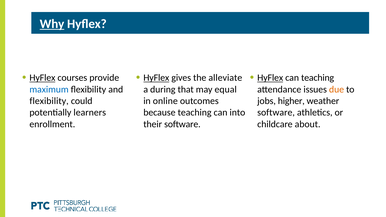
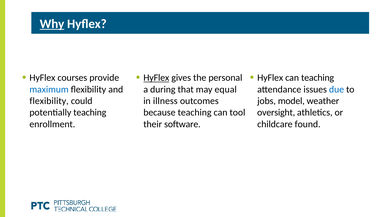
HyFlex underline: present -> none (42, 78)
alleviate: alleviate -> personal (225, 78)
HyFlex underline: present -> none (270, 78)
due colour: orange -> blue (337, 89)
online: online -> illness (165, 101)
higher: higher -> model (291, 101)
potentially learners: learners -> teaching (90, 113)
into: into -> tool (237, 113)
software: software -> oversight (276, 113)
about: about -> found (308, 124)
